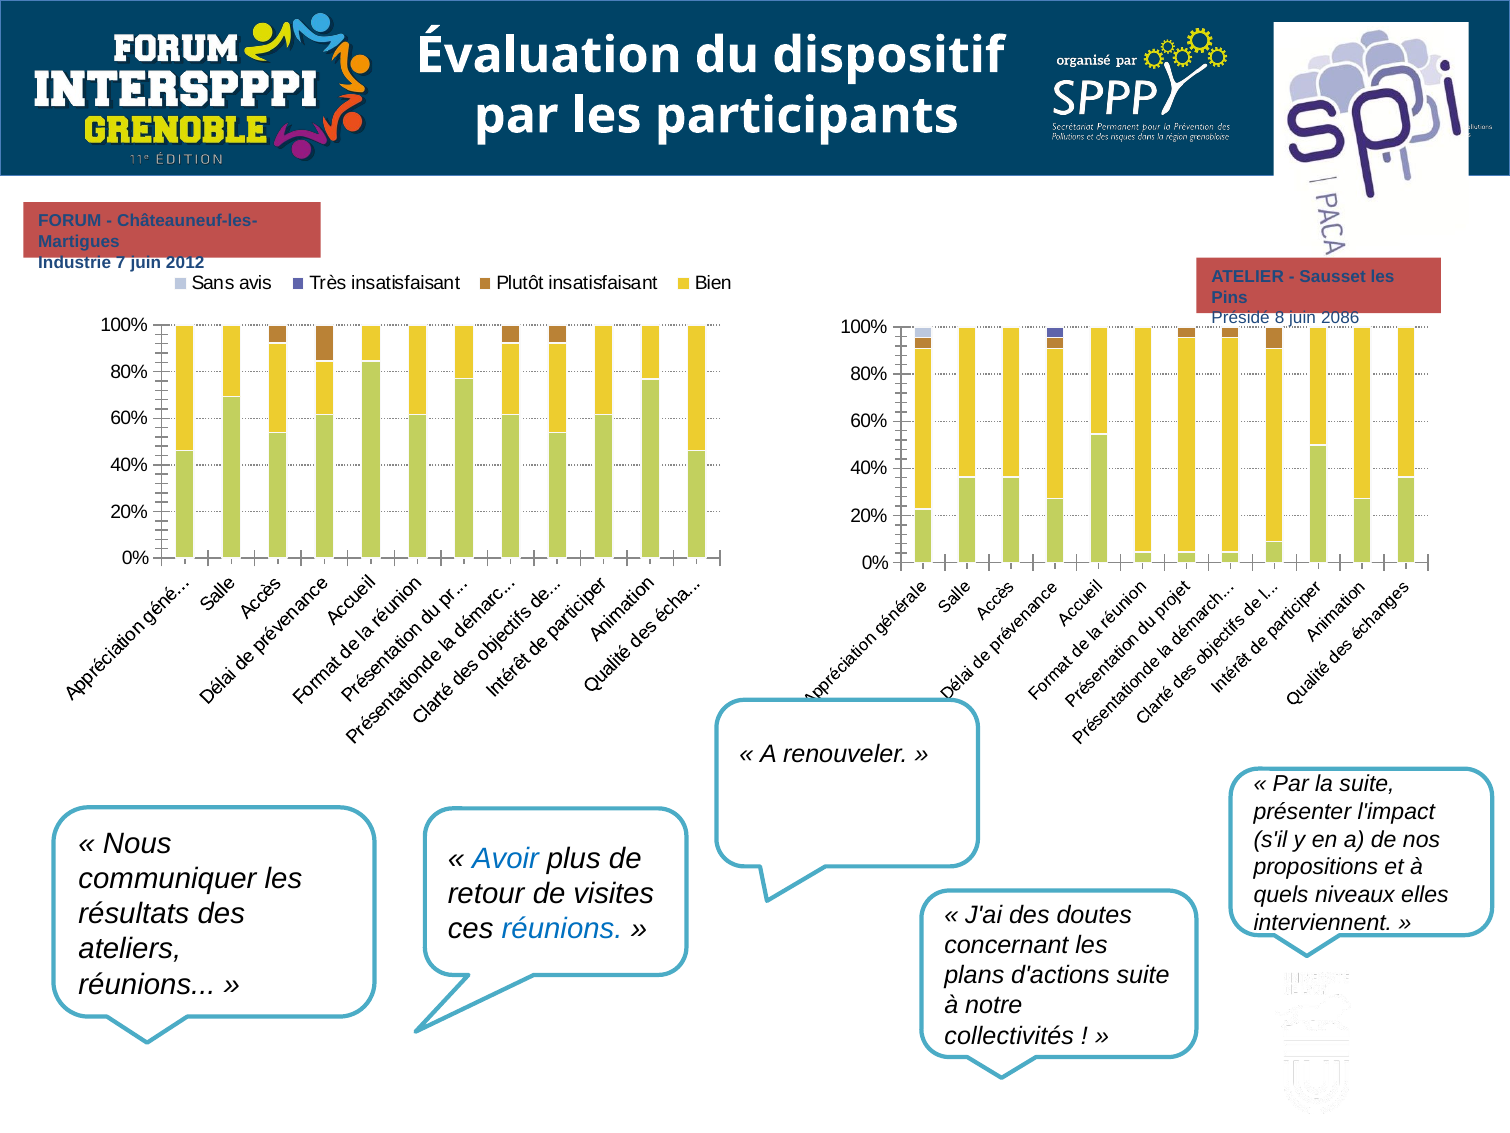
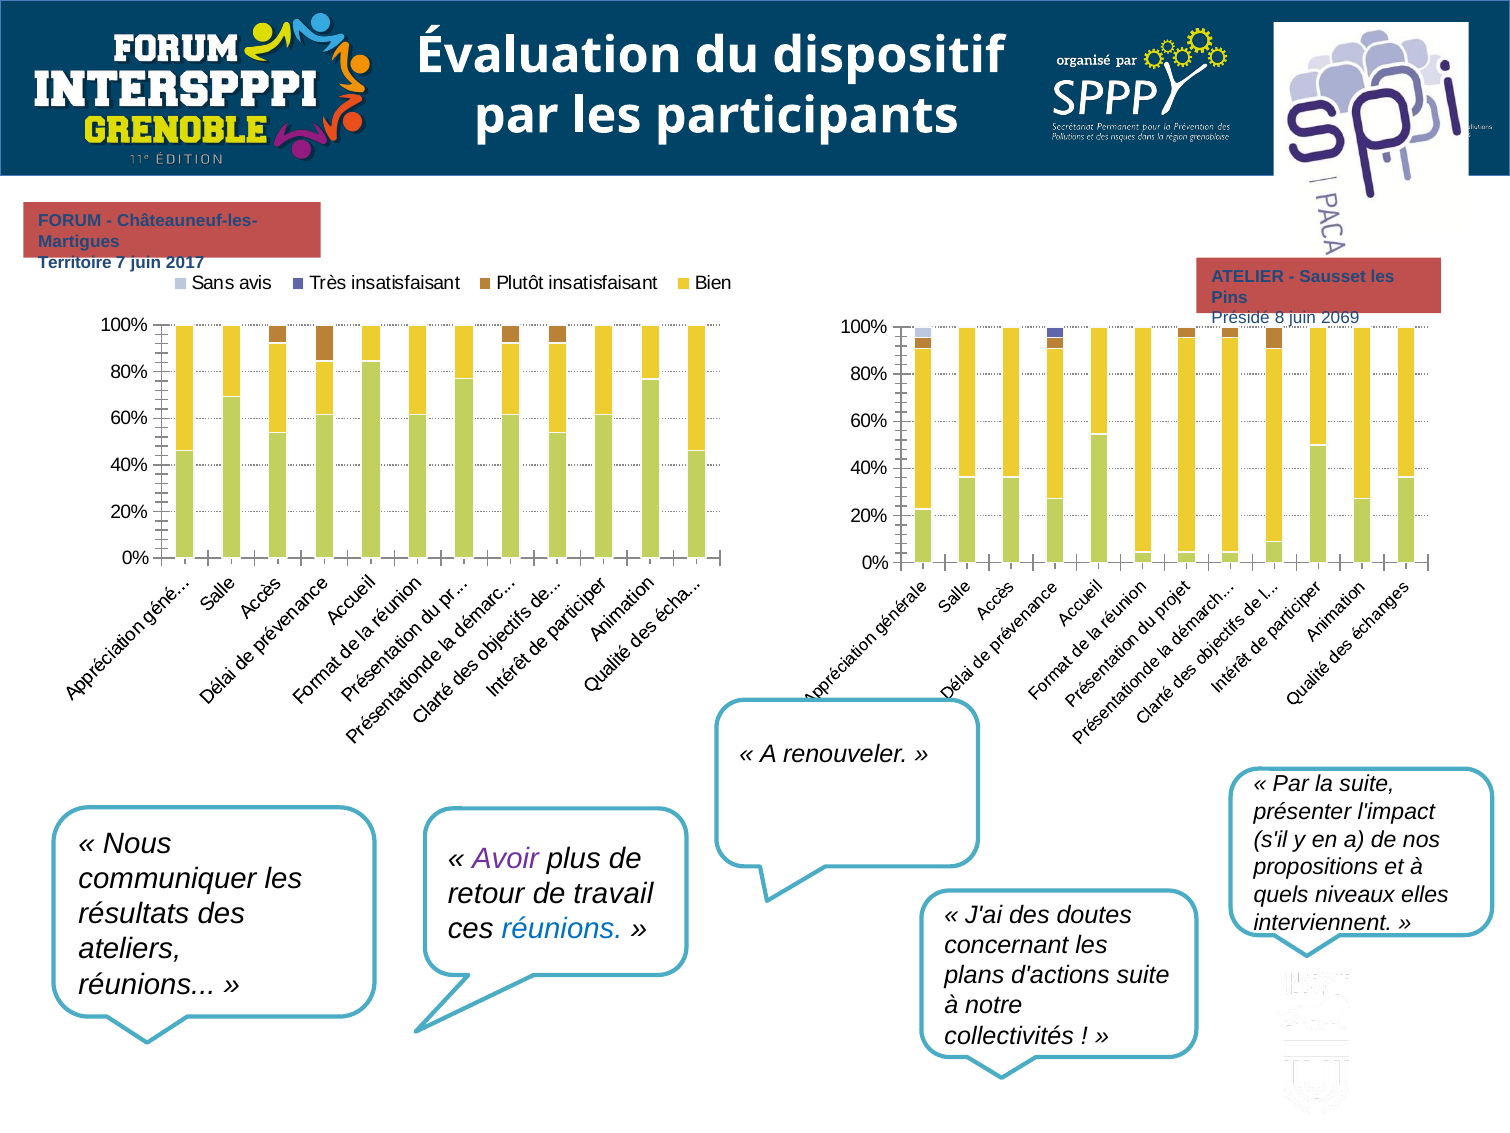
Industrie: Industrie -> Territoire (75, 263)
2012: 2012 -> 2017 (185, 263)
2086: 2086 -> 2069 (1340, 318)
Avoir colour: blue -> purple (506, 858)
visites: visites -> travail (613, 893)
